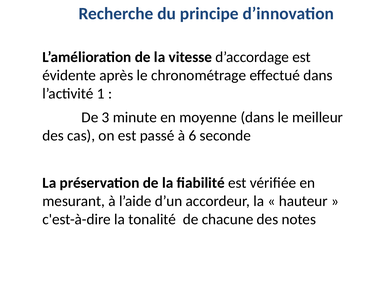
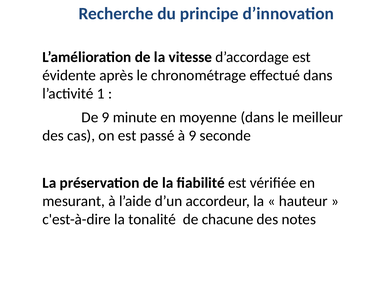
De 3: 3 -> 9 (106, 117)
à 6: 6 -> 9 (192, 136)
